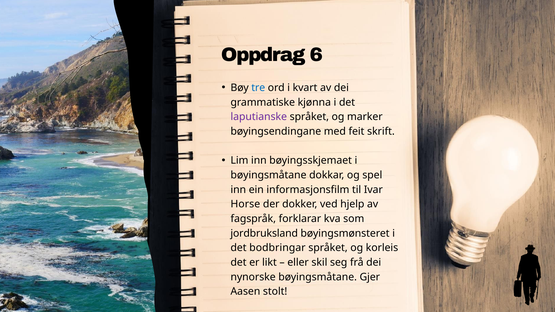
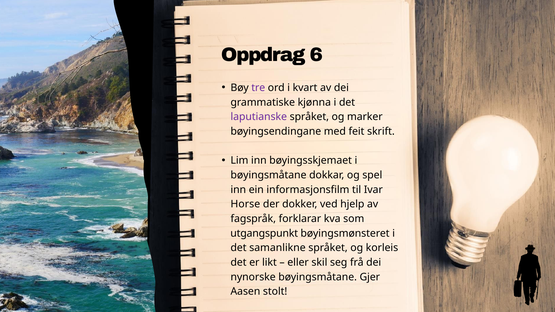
tre colour: blue -> purple (258, 88)
jordbruksland: jordbruksland -> utgangspunkt (264, 233)
bodbringar: bodbringar -> samanlikne (277, 248)
